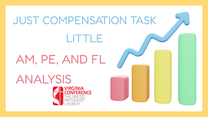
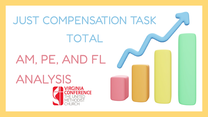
LITTLE: LITTLE -> TOTAL (85, 38)
